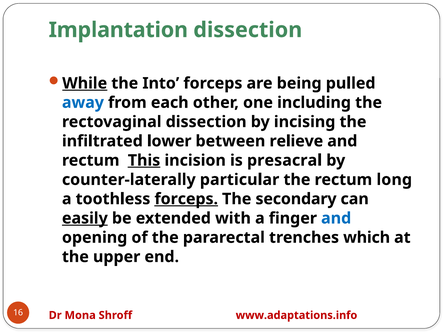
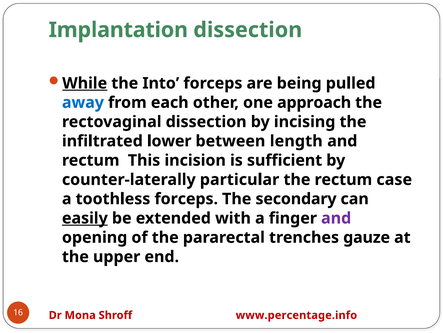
including: including -> approach (314, 102)
relieve: relieve -> length (296, 141)
This underline: present -> none (144, 160)
presacral: presacral -> sufficient (285, 160)
long: long -> case (394, 179)
forceps underline: present -> none (186, 199)
and colour: blue -> purple (336, 218)
which: which -> gauze (367, 237)
www.adaptations.info: www.adaptations.info -> www.percentage.info (296, 315)
